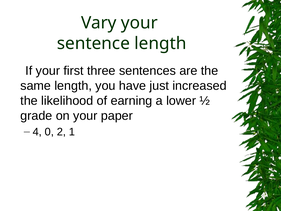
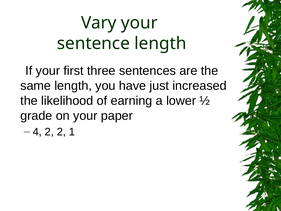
0: 0 -> 2 (49, 132)
